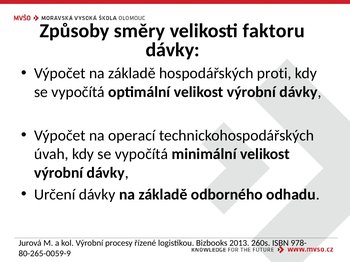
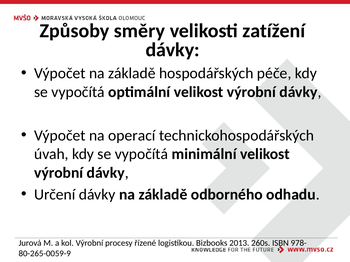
faktoru: faktoru -> zatížení (274, 31)
proti: proti -> péče (274, 73)
